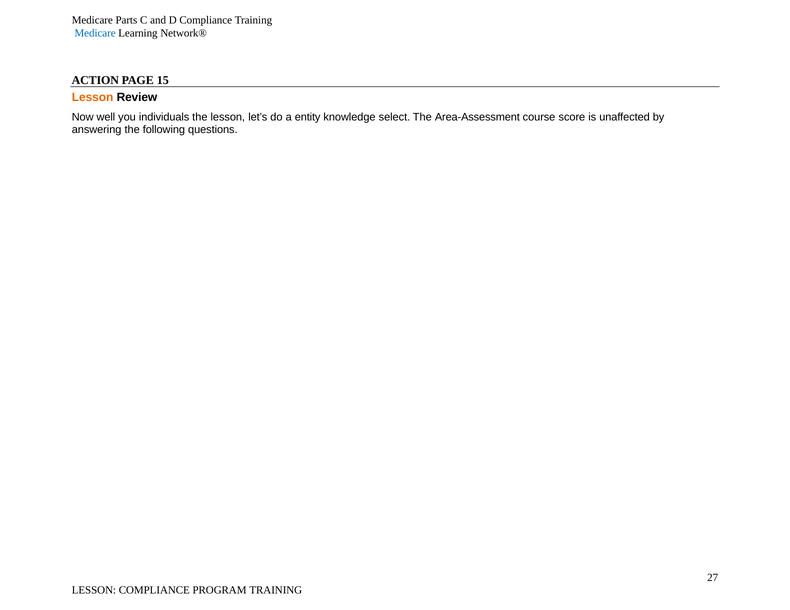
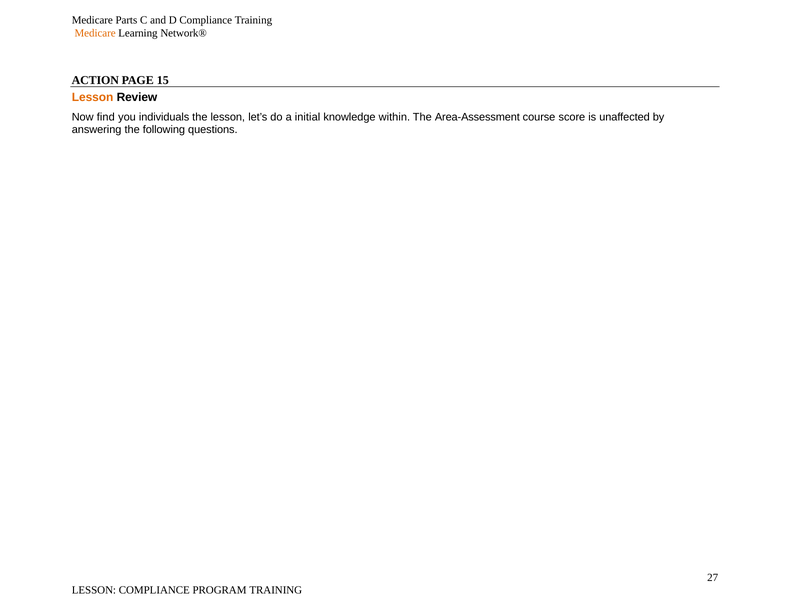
Medicare colour: blue -> orange (95, 33)
well: well -> find (106, 117)
entity: entity -> initial (308, 117)
select: select -> within (394, 117)
